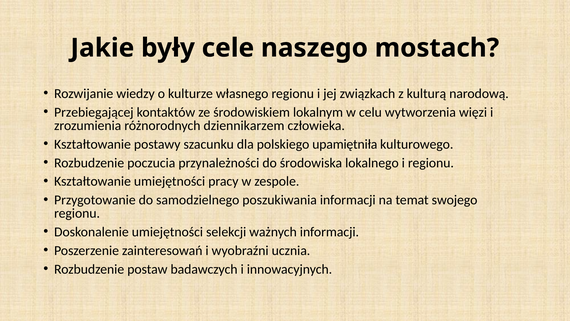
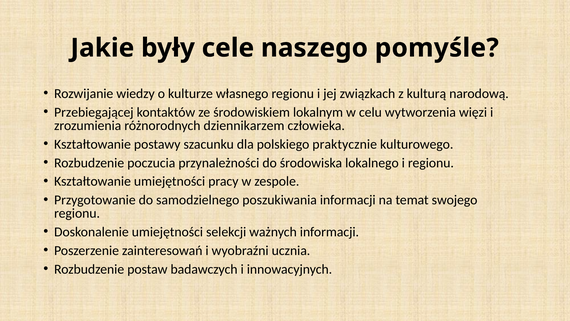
mostach: mostach -> pomyśle (437, 48)
upamiętniła: upamiętniła -> praktycznie (345, 144)
